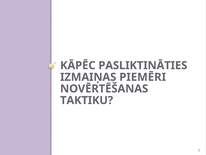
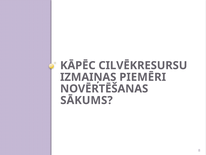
PASLIKTINĀTIES: PASLIKTINĀTIES -> CILVĒKRESURSU (143, 65)
TAKTIKU: TAKTIKU -> SĀKUMS (86, 100)
